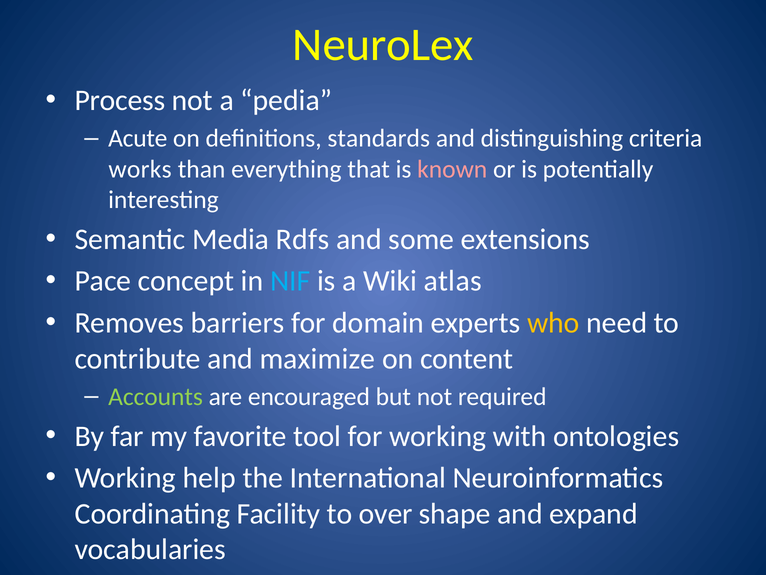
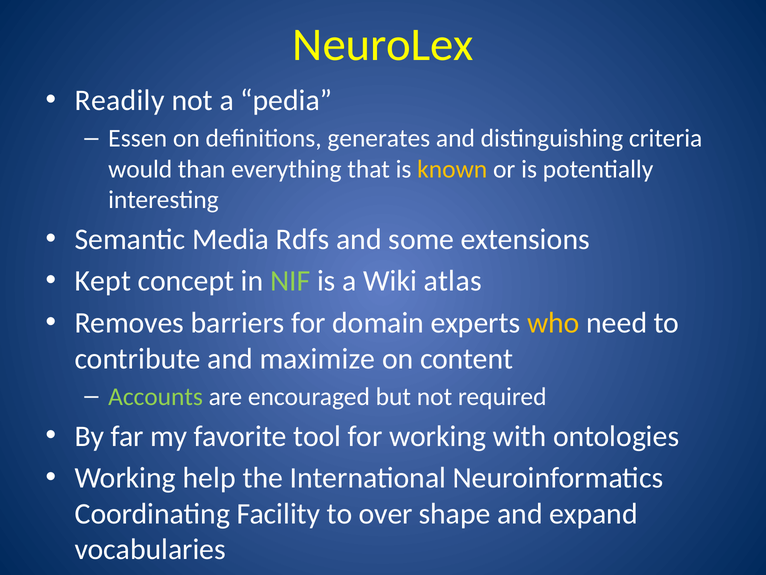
Process: Process -> Readily (120, 100)
Acute: Acute -> Essen (138, 138)
standards: standards -> generates (379, 138)
works: works -> would (140, 169)
known colour: pink -> yellow (452, 169)
Pace: Pace -> Kept (103, 281)
NIF colour: light blue -> light green (290, 281)
